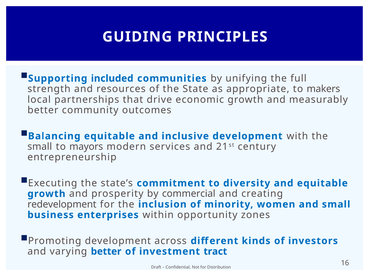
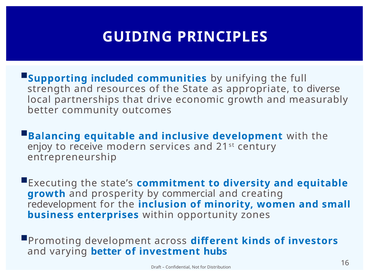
makers: makers -> diverse (323, 89)
small: small -> enjoy (40, 146)
mayors: mayors -> receive (86, 146)
tract: tract -> hubs (215, 251)
